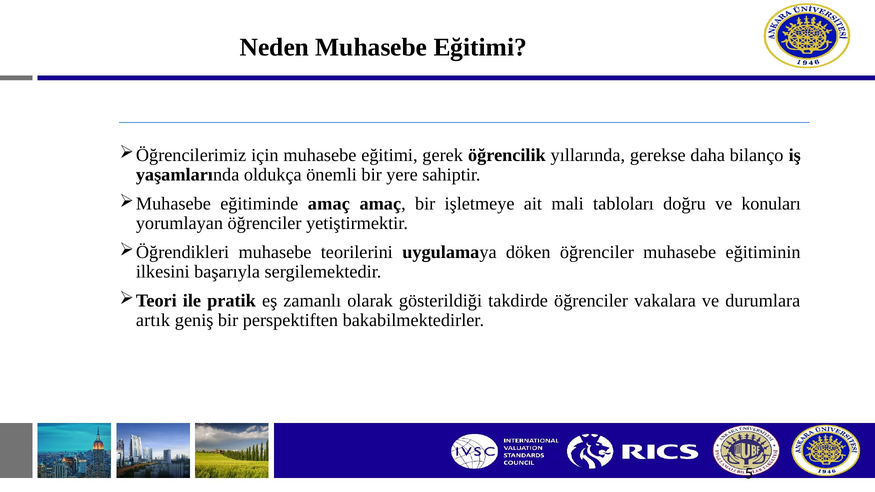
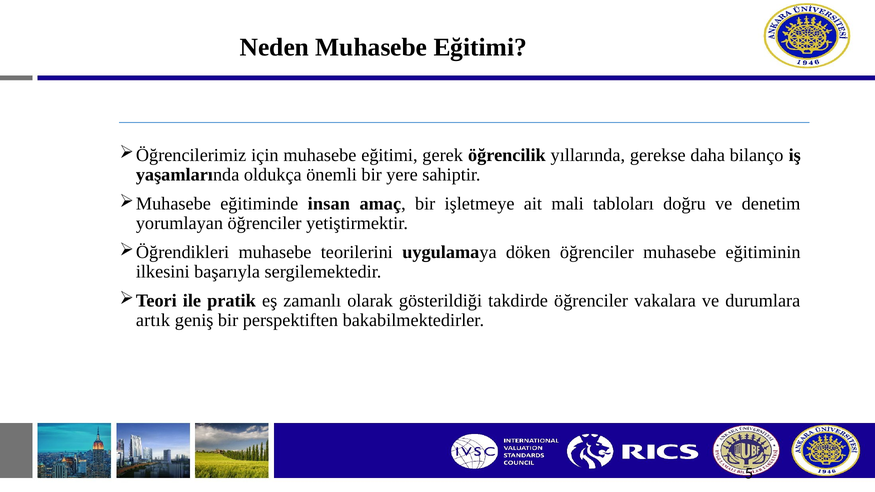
eğitiminde amaç: amaç -> insan (329, 204)
konuları: konuları -> denetim (771, 204)
